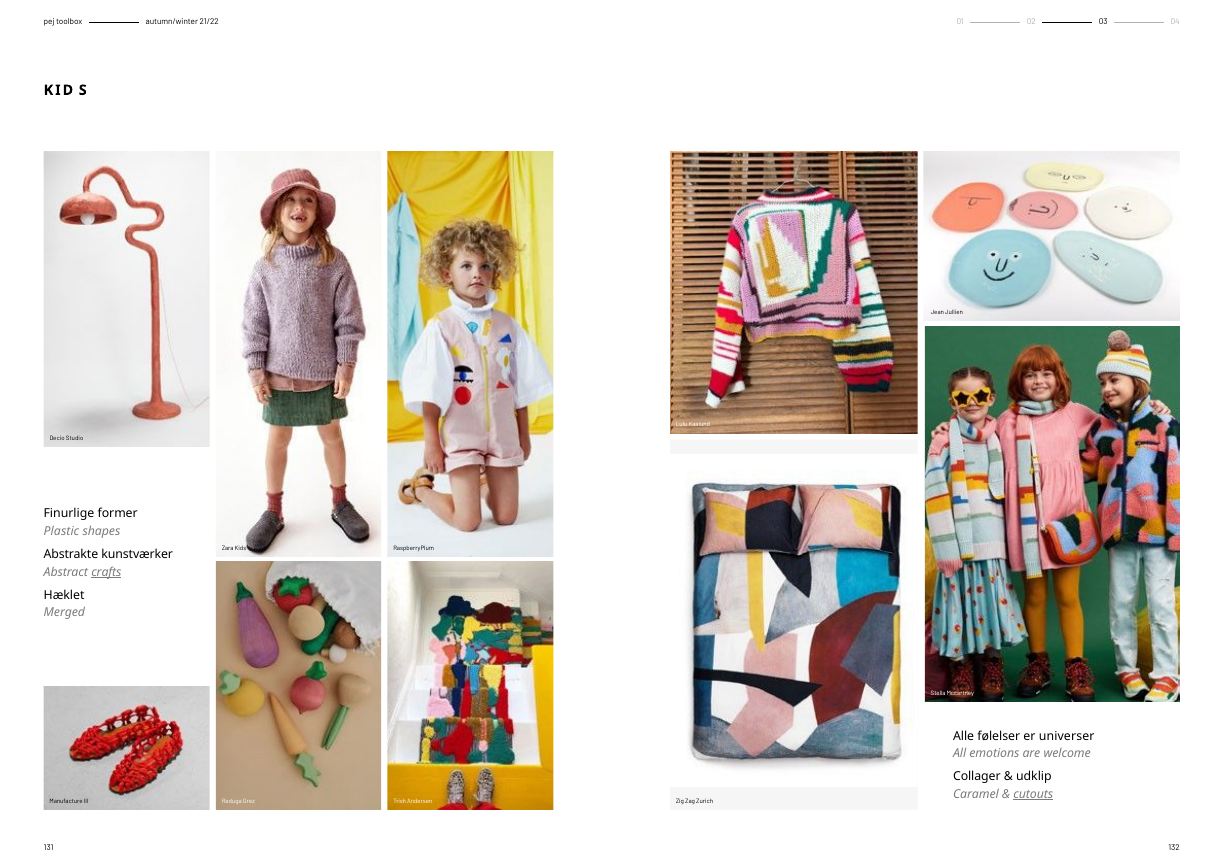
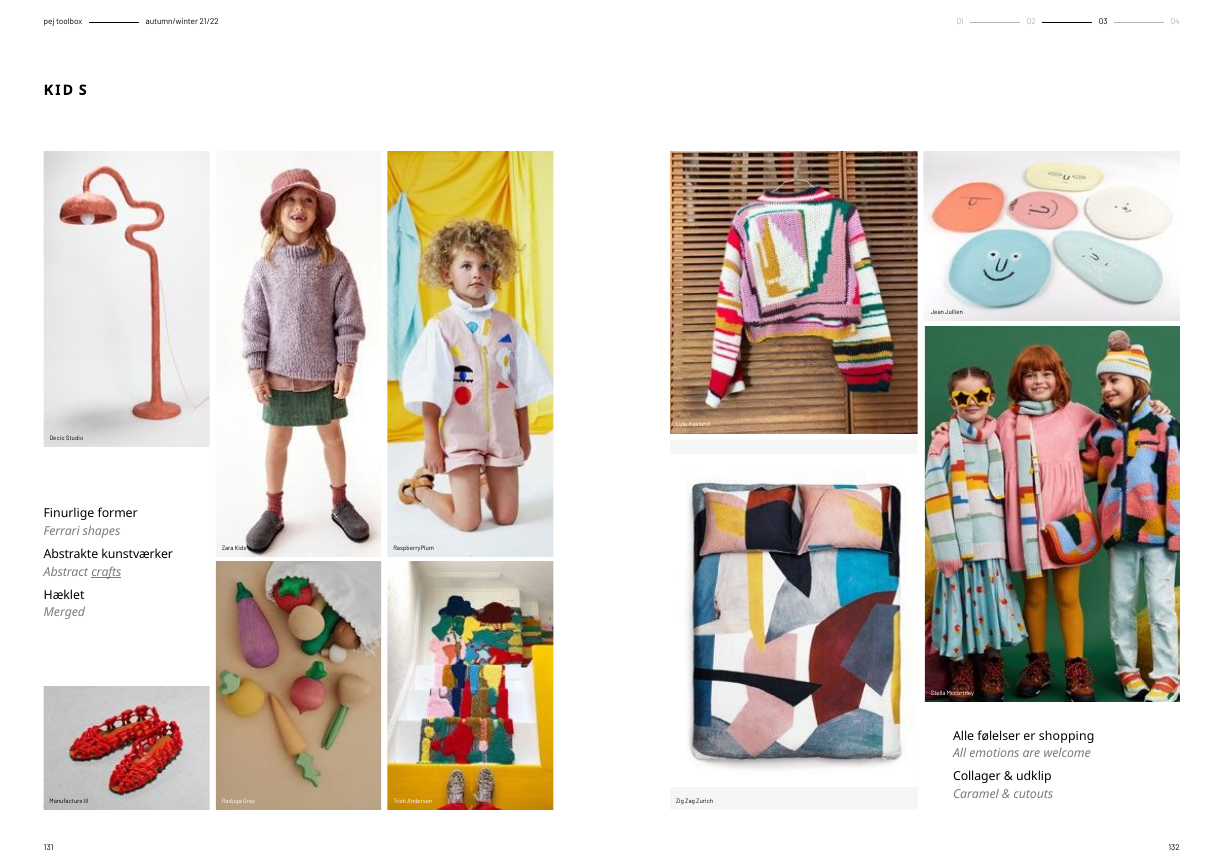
Plastic: Plastic -> Ferrari (62, 531)
universer: universer -> shopping (1067, 736)
cutouts underline: present -> none (1033, 795)
